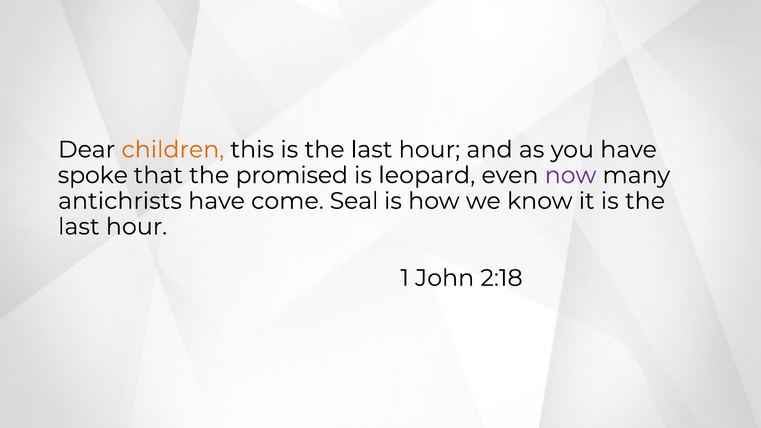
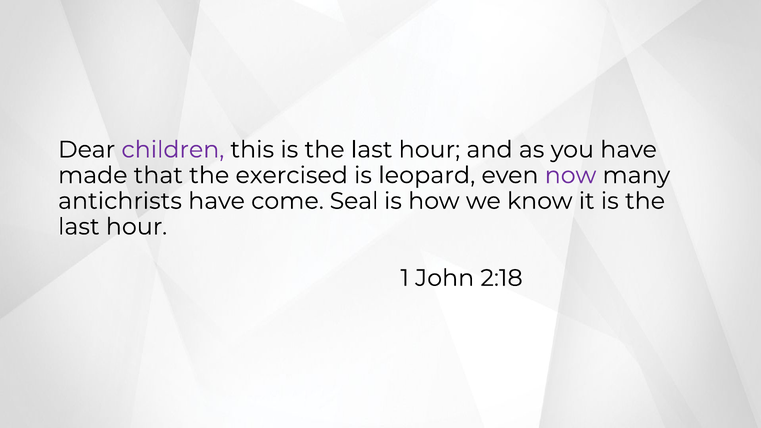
children colour: orange -> purple (173, 150)
spoke: spoke -> made (93, 175)
promised: promised -> exercised (292, 175)
